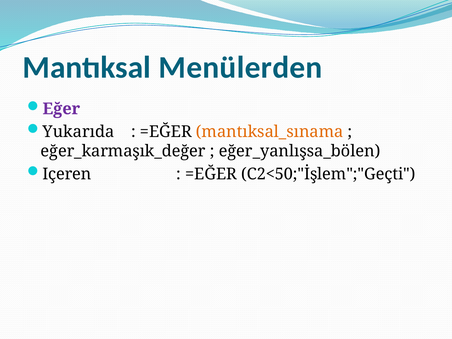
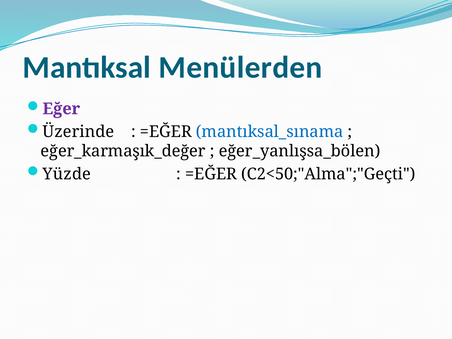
Yukarıda: Yukarıda -> Üzerinde (78, 132)
mantıksal_sınama colour: orange -> blue (270, 132)
Içeren: Içeren -> Yüzde (67, 174)
C2<50;"İşlem";"Geçti: C2<50;"İşlem";"Geçti -> C2<50;"Alma";"Geçti (328, 174)
